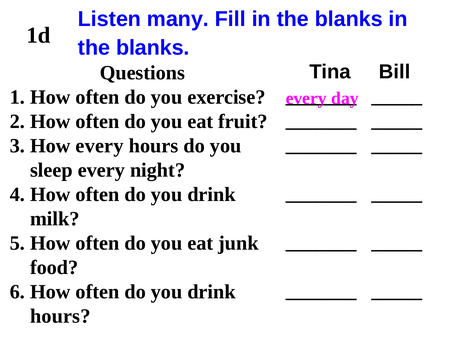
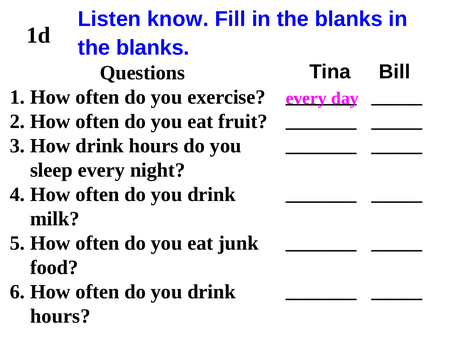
many: many -> know (178, 19)
How every: every -> drink (100, 146)
